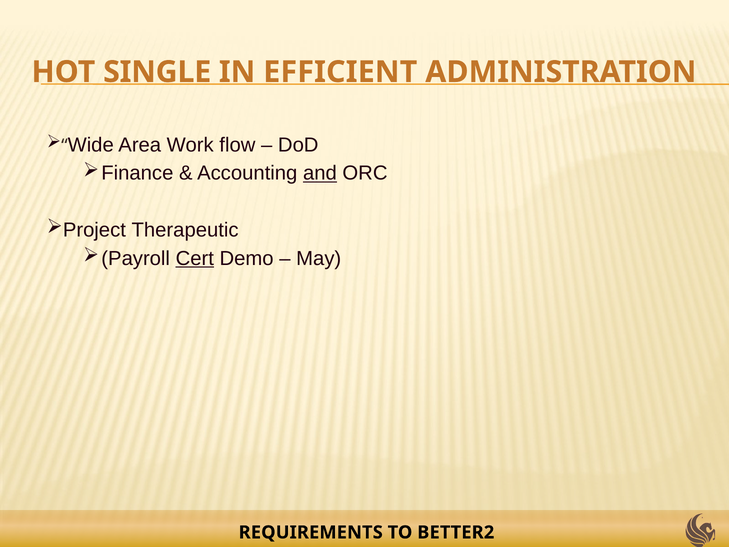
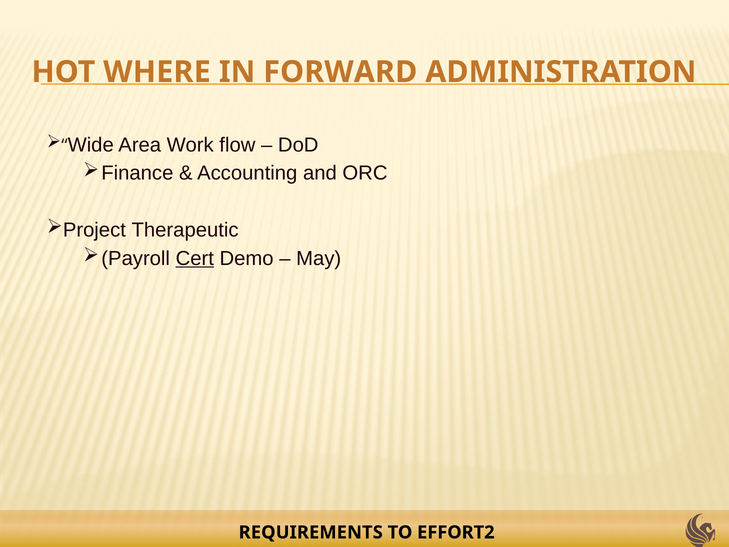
SINGLE: SINGLE -> WHERE (157, 72)
EFFICIENT: EFFICIENT -> FORWARD (340, 72)
and underline: present -> none (320, 173)
BETTER2: BETTER2 -> EFFORT2 (456, 532)
